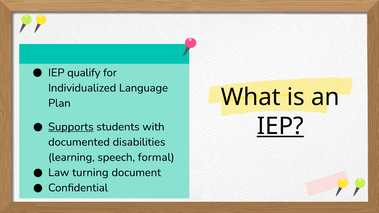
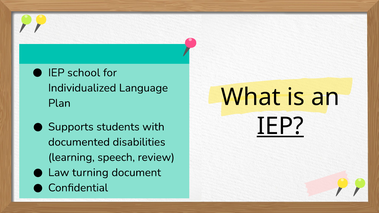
qualify: qualify -> school (84, 73)
Supports underline: present -> none (71, 127)
formal: formal -> review (156, 157)
